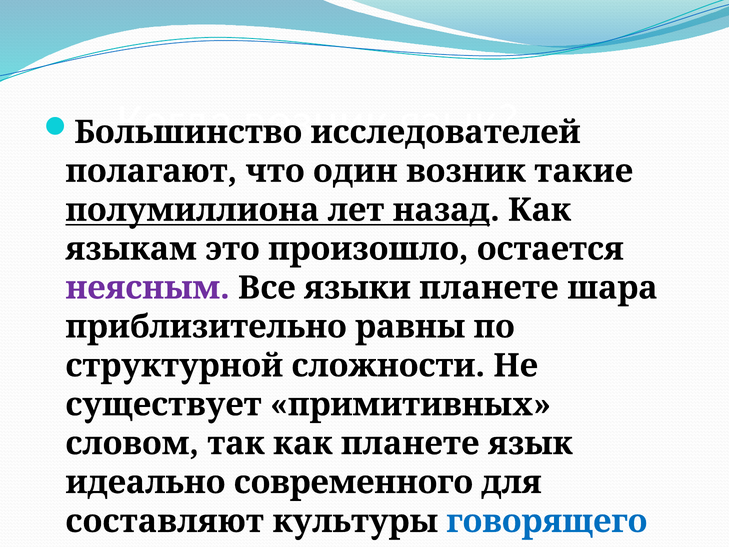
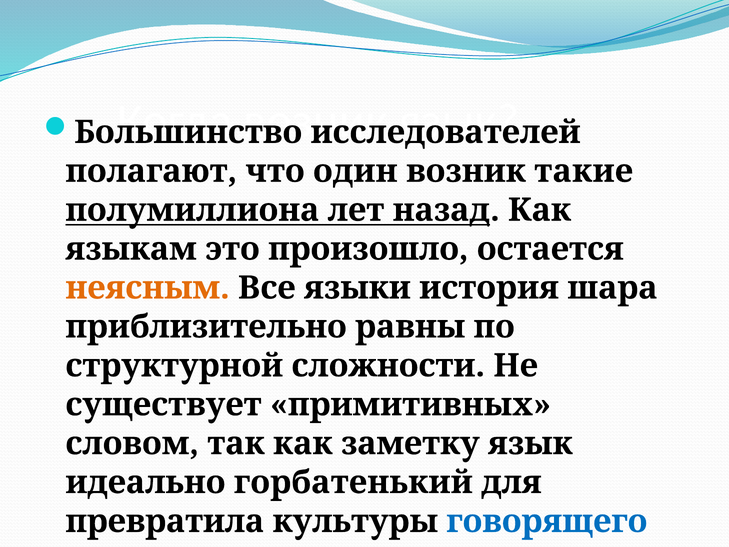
неясным colour: purple -> orange (148, 288)
языки планете: планете -> история (489, 288)
как планете: планете -> заметку (410, 443)
современного: современного -> горбатенький (353, 482)
составляют: составляют -> превратила (165, 521)
